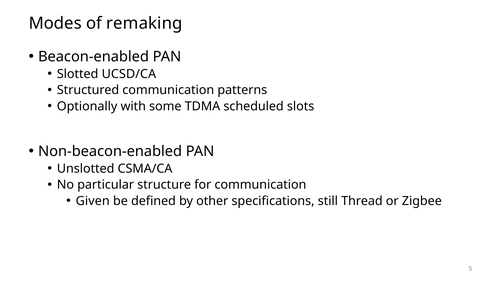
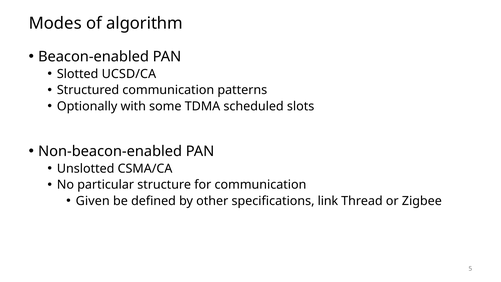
remaking: remaking -> algorithm (145, 23)
still: still -> link (328, 201)
